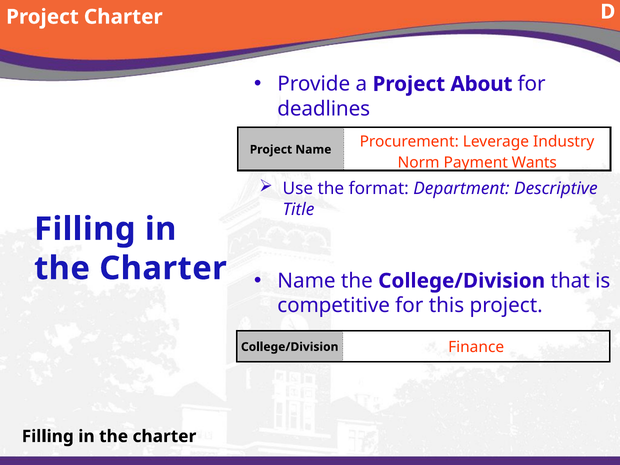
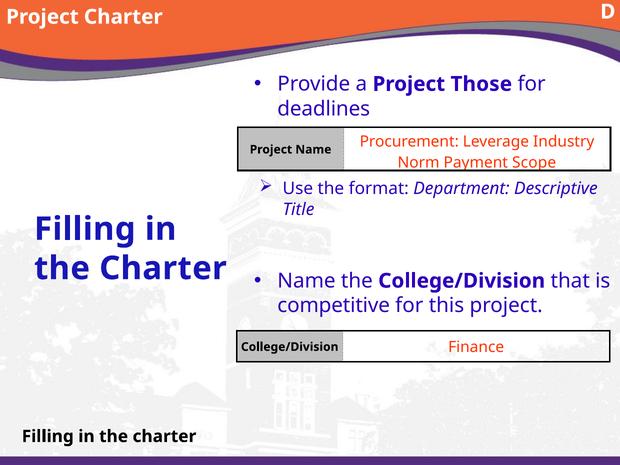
About: About -> Those (481, 84)
Wants: Wants -> Scope (534, 163)
